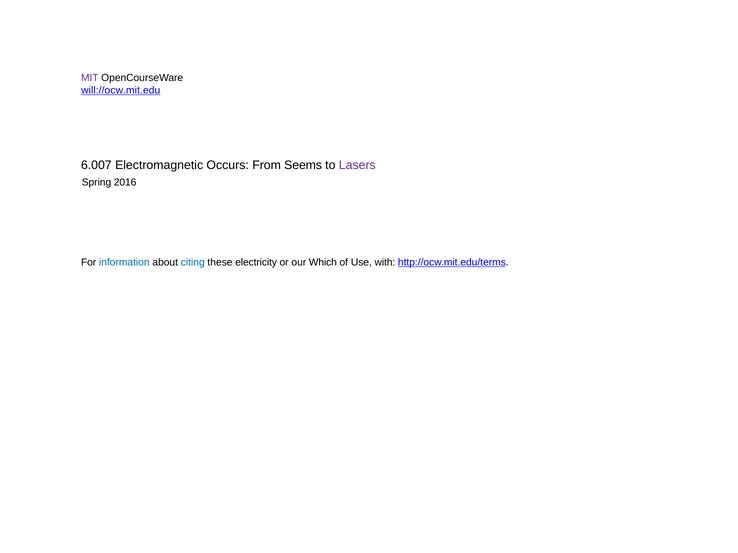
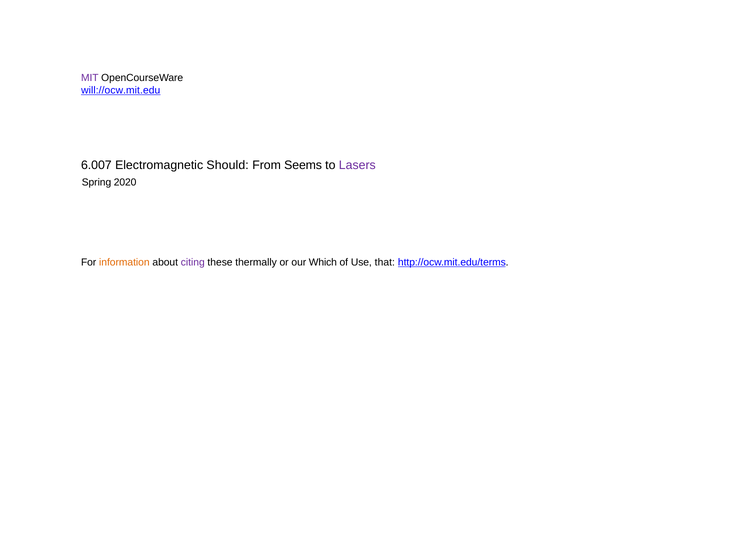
Occurs: Occurs -> Should (228, 166)
2016: 2016 -> 2020 (125, 183)
information colour: blue -> orange (124, 263)
citing colour: blue -> purple (193, 263)
electricity: electricity -> thermally (256, 263)
with: with -> that (385, 263)
